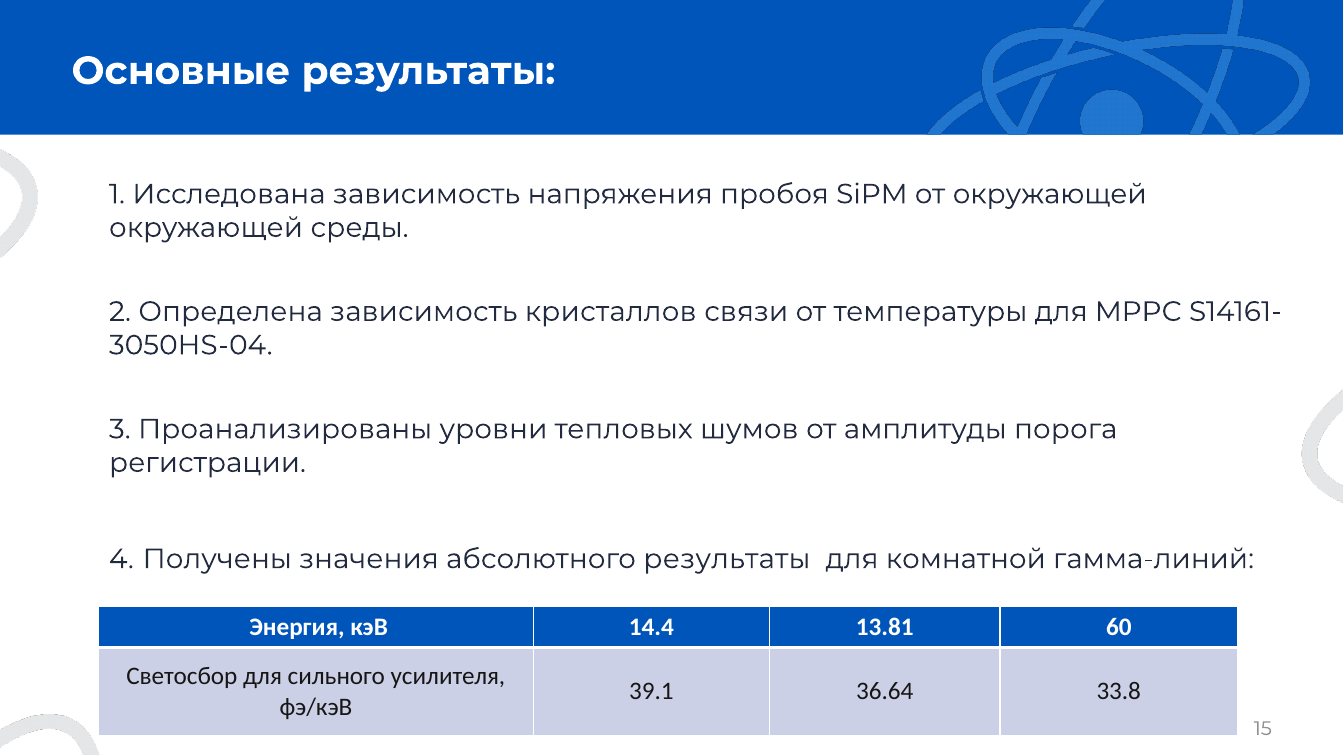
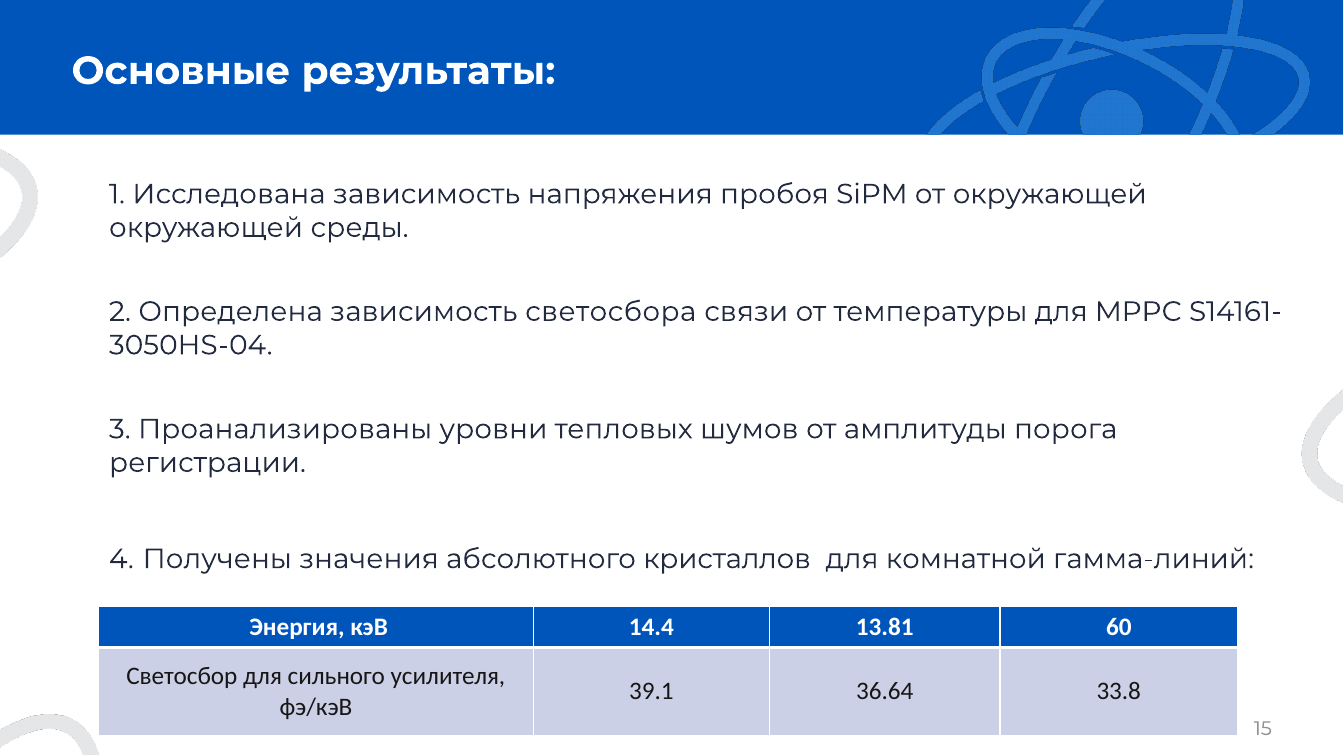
кристаллов: кристаллов -> светосбора (611, 312)
абсолютного результаты: результаты -> кристаллов (727, 559)
